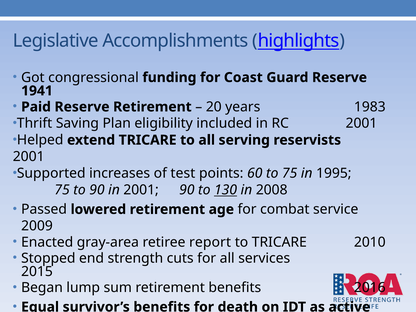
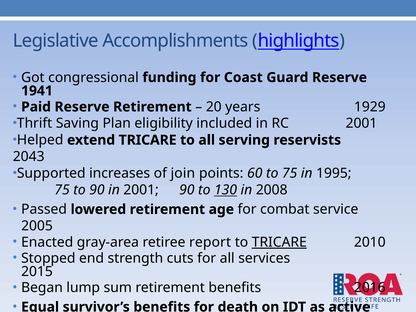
1983: 1983 -> 1929 (370, 107)
2001: 2001 -> 2043 (29, 157)
test: test -> join (183, 173)
2009: 2009 -> 2005 (37, 226)
TRICARE underline: none -> present (279, 242)
